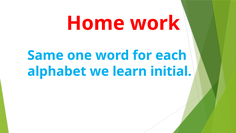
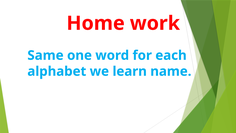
initial: initial -> name (171, 71)
